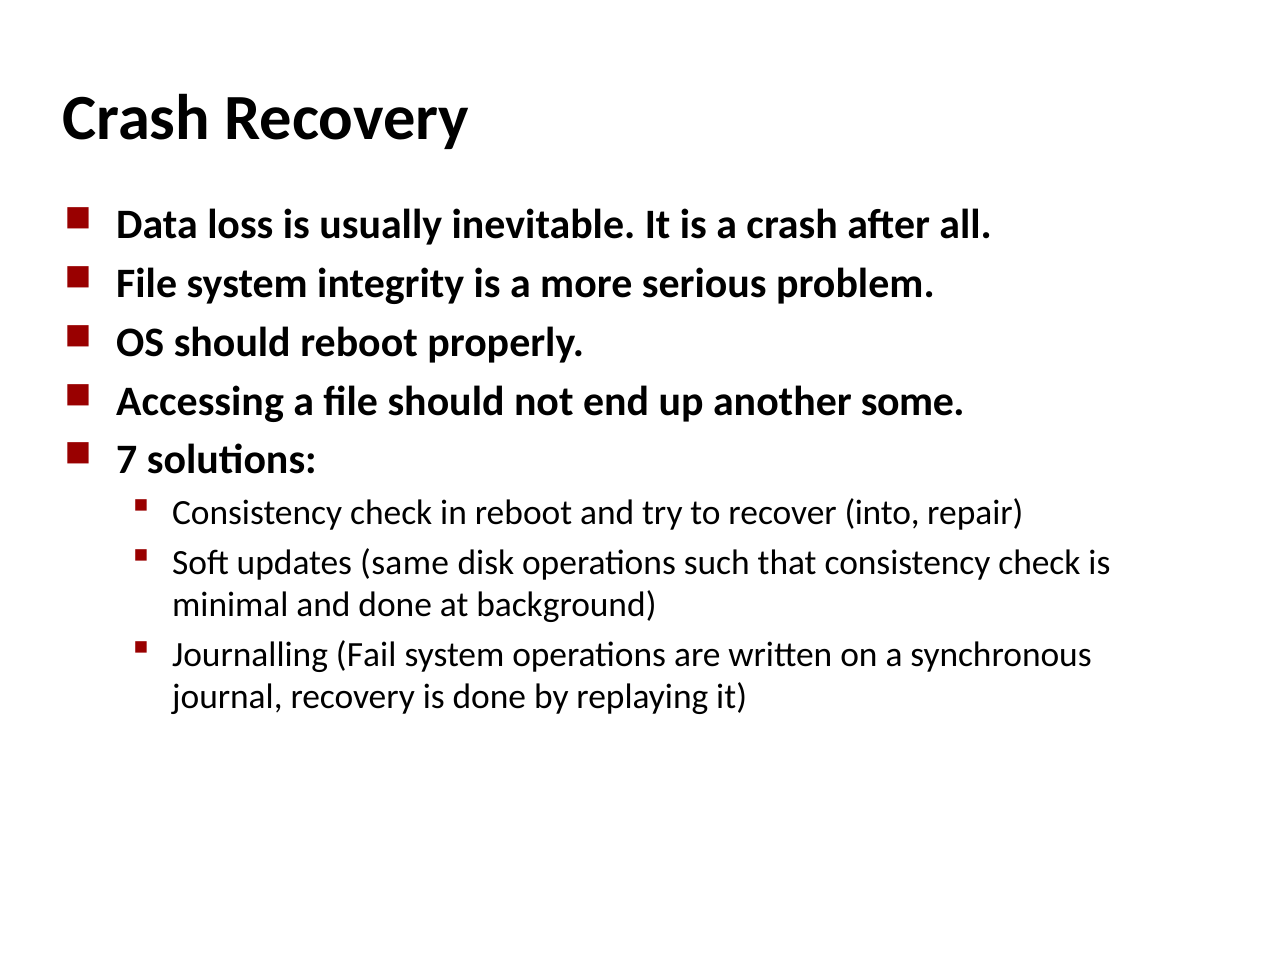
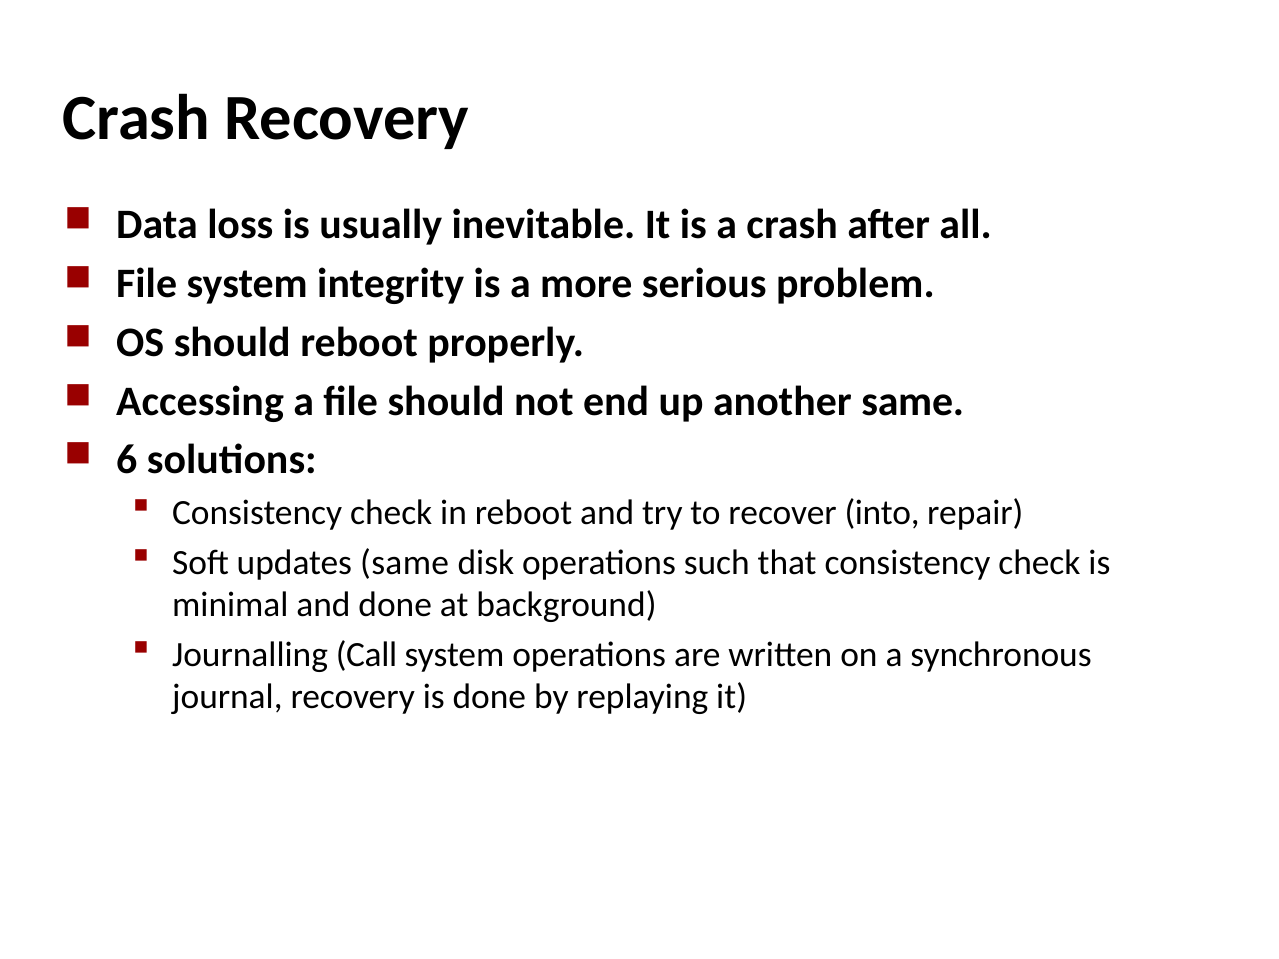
another some: some -> same (913, 401)
7: 7 -> 6 (127, 460)
Fail: Fail -> Call (367, 655)
